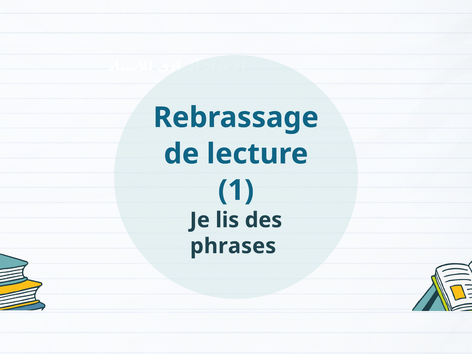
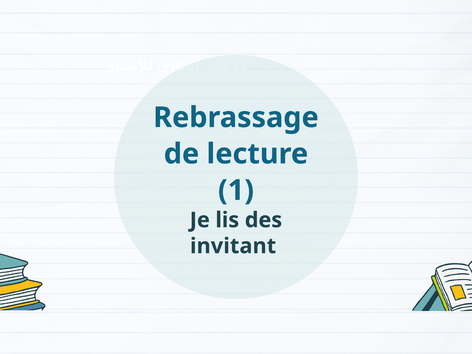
phrases: phrases -> invitant (233, 246)
